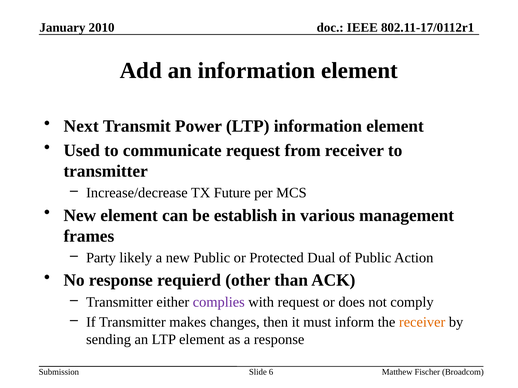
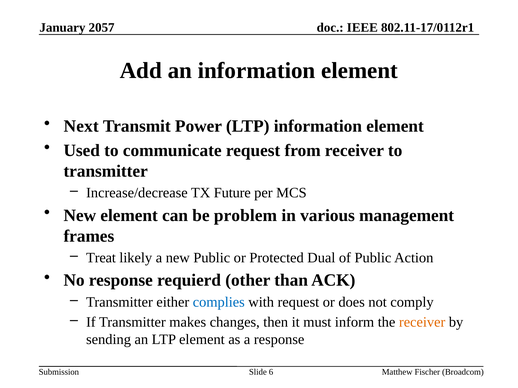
2010: 2010 -> 2057 (102, 28)
establish: establish -> problem (245, 216)
Party: Party -> Treat (101, 258)
complies colour: purple -> blue (219, 302)
